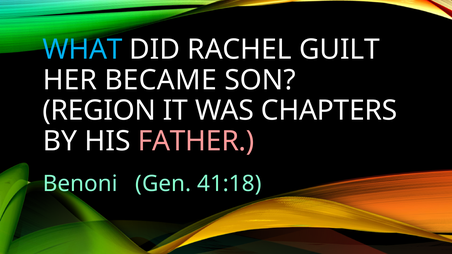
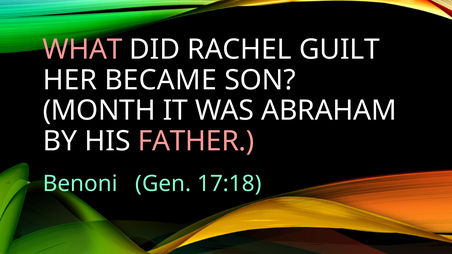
WHAT colour: light blue -> pink (82, 50)
REGION: REGION -> MONTH (99, 111)
CHAPTERS: CHAPTERS -> ABRAHAM (329, 111)
41:18: 41:18 -> 17:18 (229, 184)
